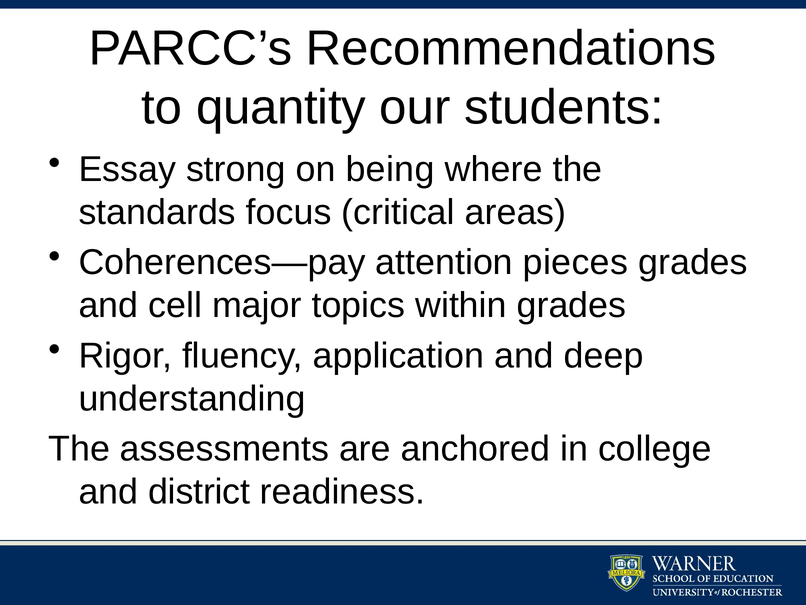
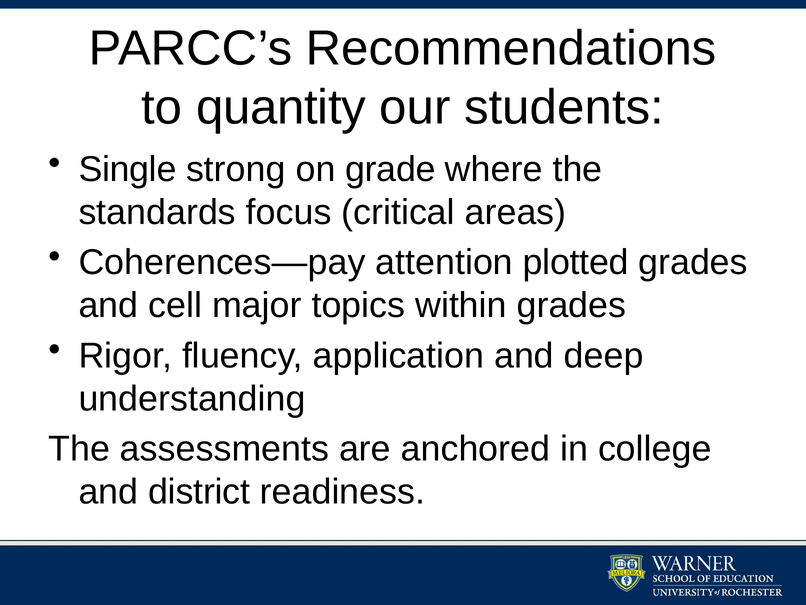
Essay: Essay -> Single (128, 169)
being: being -> grade (390, 169)
pieces: pieces -> plotted (576, 262)
